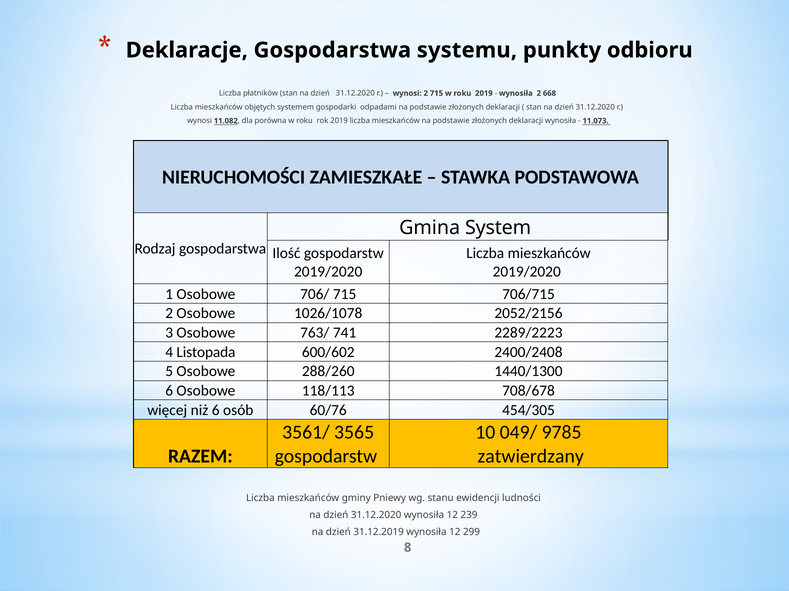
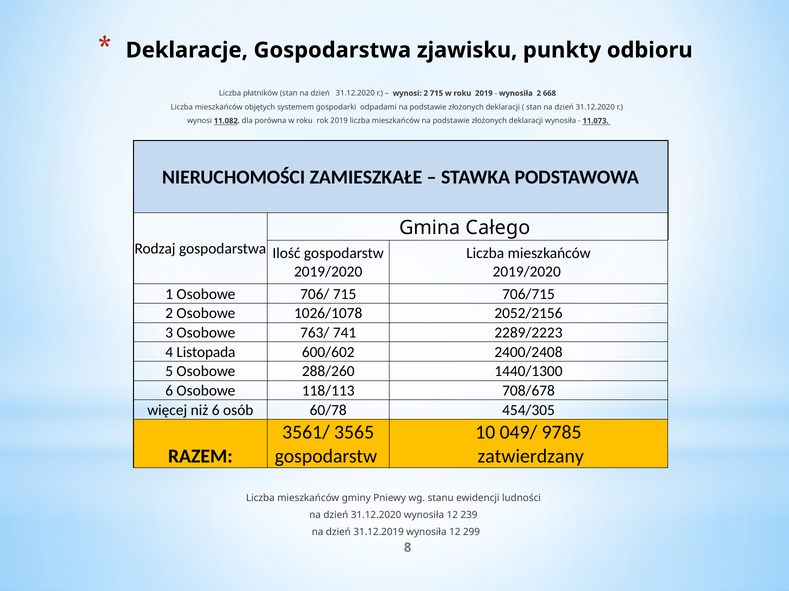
systemu: systemu -> zjawisku (467, 50)
System: System -> Całego (498, 228)
60/76: 60/76 -> 60/78 (328, 411)
